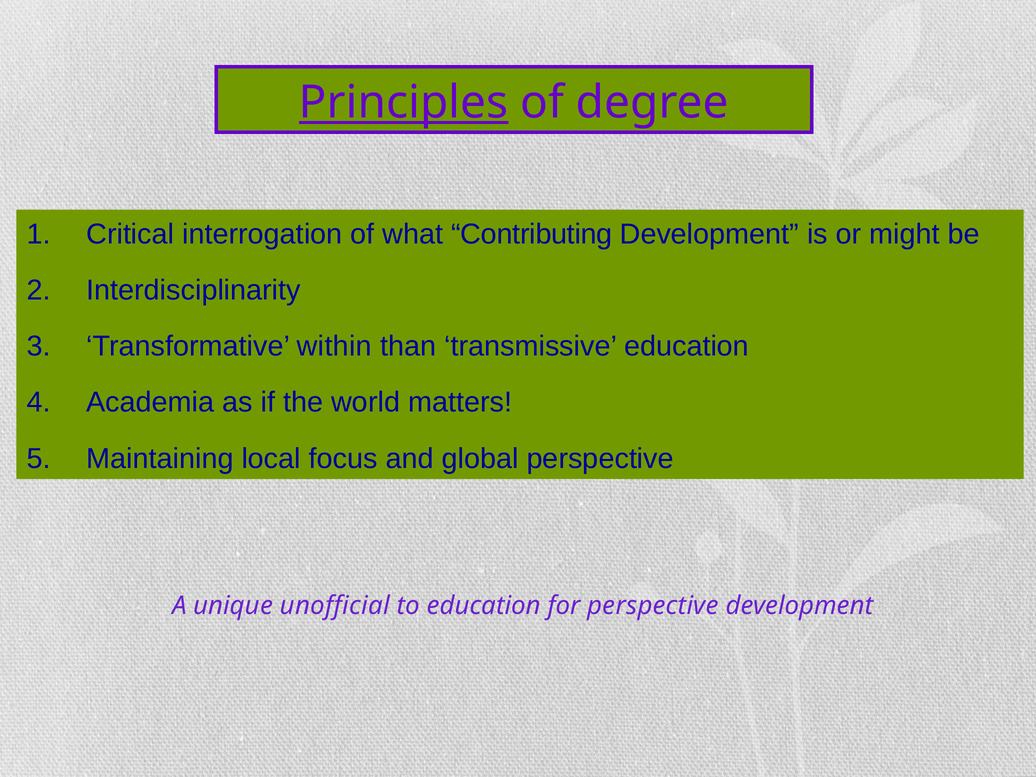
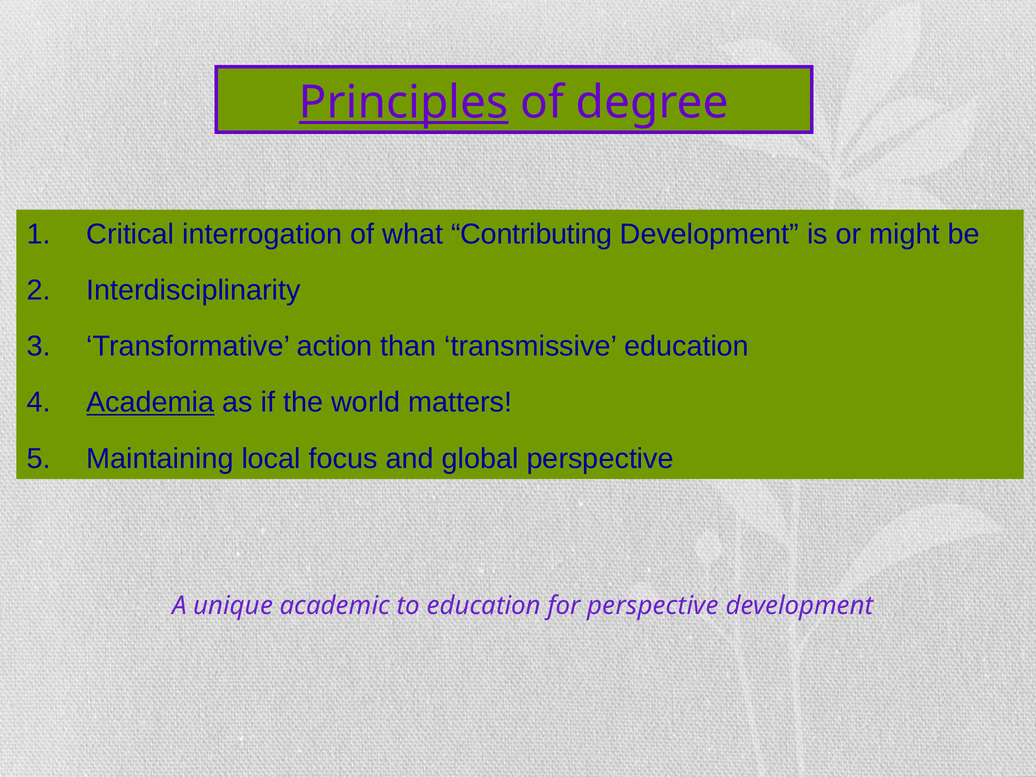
within: within -> action (335, 346)
Academia underline: none -> present (150, 402)
unofficial: unofficial -> academic (335, 606)
